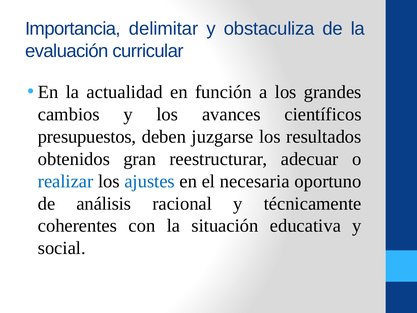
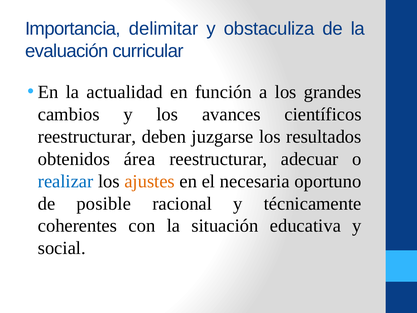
presupuestos: presupuestos -> reestructurar (87, 137)
gran: gran -> área (140, 159)
ajustes colour: blue -> orange (150, 181)
análisis: análisis -> posible (104, 203)
